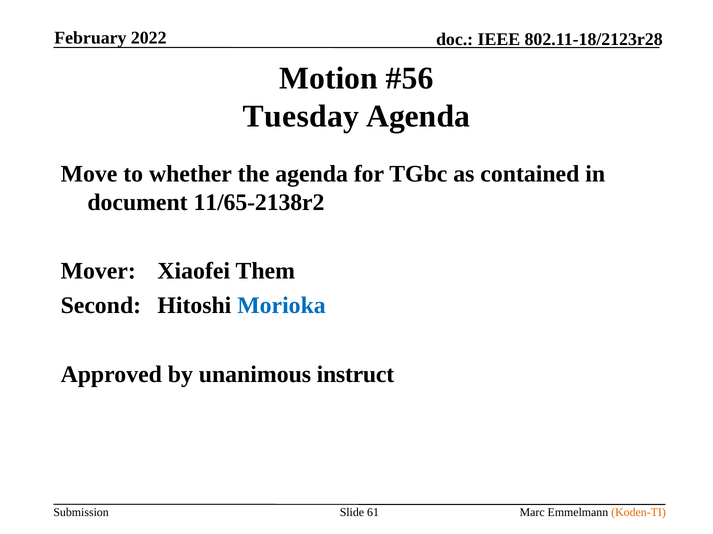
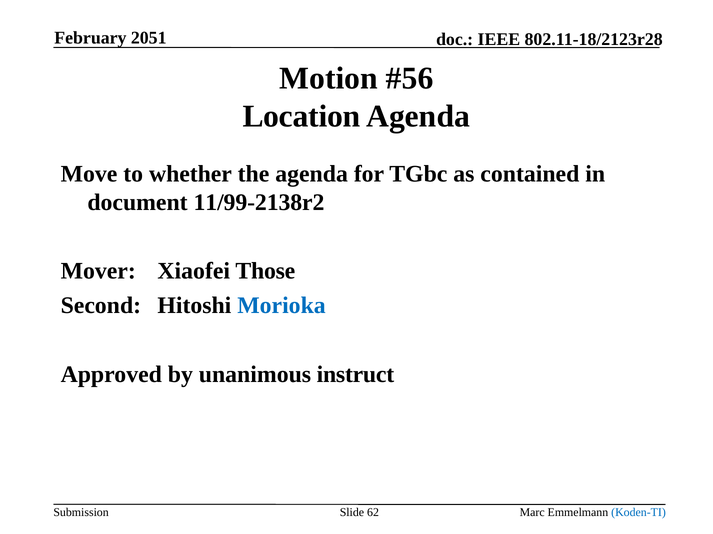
2022: 2022 -> 2051 (149, 38)
Tuesday: Tuesday -> Location (301, 116)
11/65-2138r2: 11/65-2138r2 -> 11/99-2138r2 (259, 203)
Them: Them -> Those (265, 271)
61: 61 -> 62 (373, 513)
Koden-TI colour: orange -> blue (639, 513)
